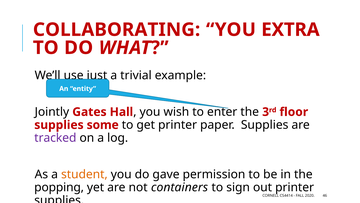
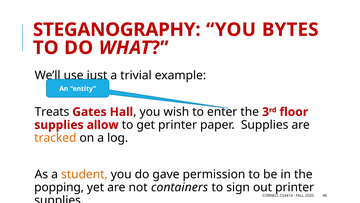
COLLABORATING: COLLABORATING -> STEGANOGRAPHY (117, 30)
EXTRA: EXTRA -> BYTES (290, 30)
Jointly: Jointly -> Treats (52, 112)
some: some -> allow (103, 125)
tracked colour: purple -> orange (55, 138)
